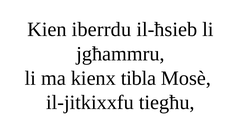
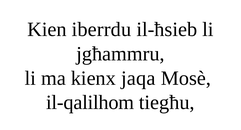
tibla: tibla -> jaqa (138, 78)
il-jitkixxfu: il-jitkixxfu -> il-qalilhom (90, 102)
